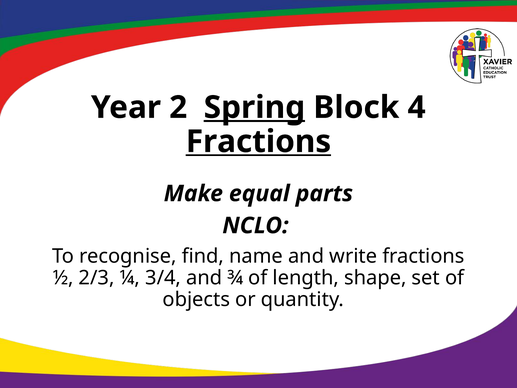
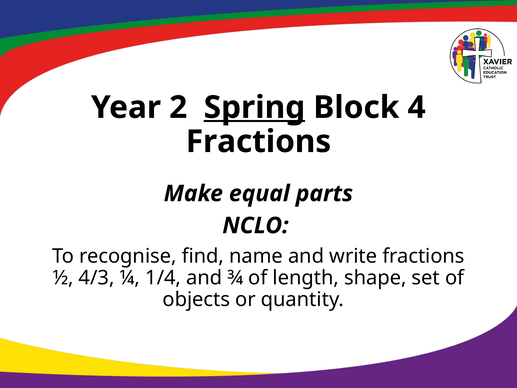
Fractions underline: present -> none (258, 142)
2/3: 2/3 -> 4/3 (97, 278)
3/4: 3/4 -> 1/4 (163, 278)
